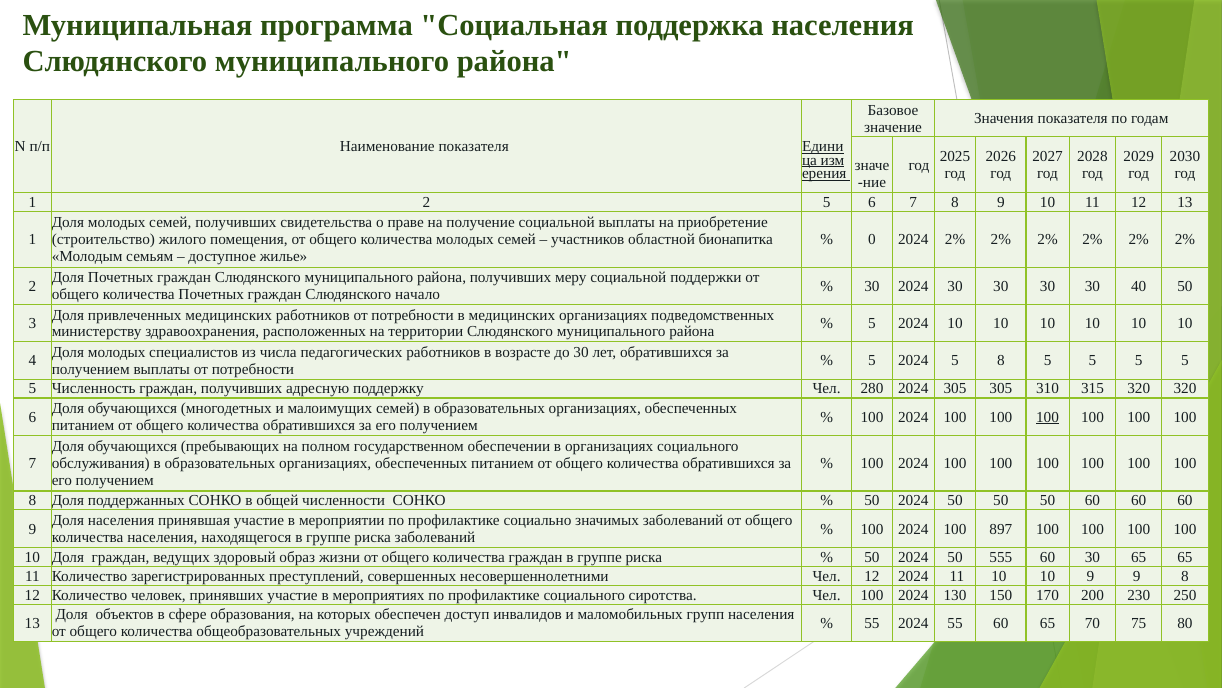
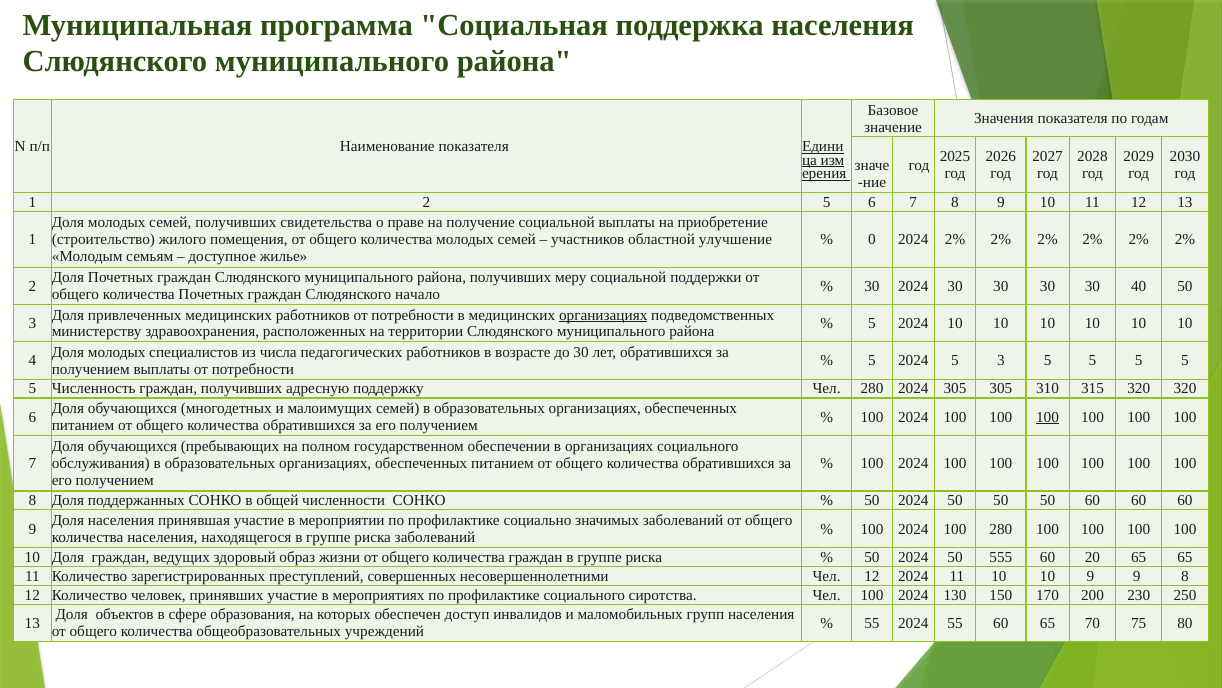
бионапитка: бионапитка -> улучшение (735, 239)
организациях underline: none -> present (603, 315)
5 8: 8 -> 3 (1001, 360)
100 897: 897 -> 280 (1001, 528)
60 30: 30 -> 20 (1092, 557)
